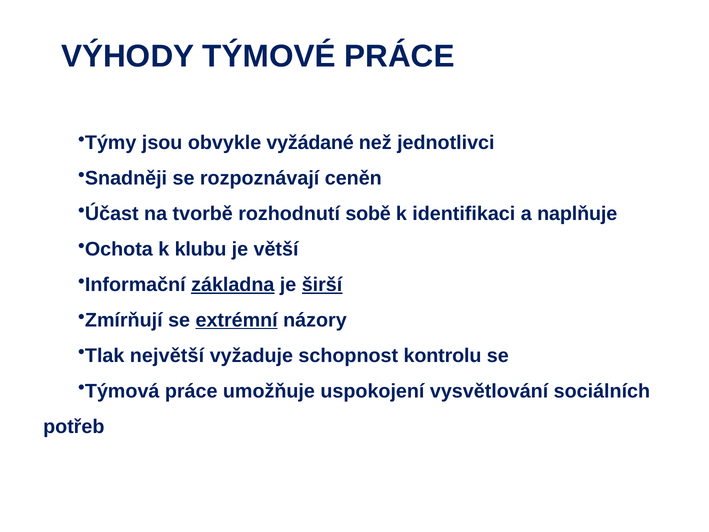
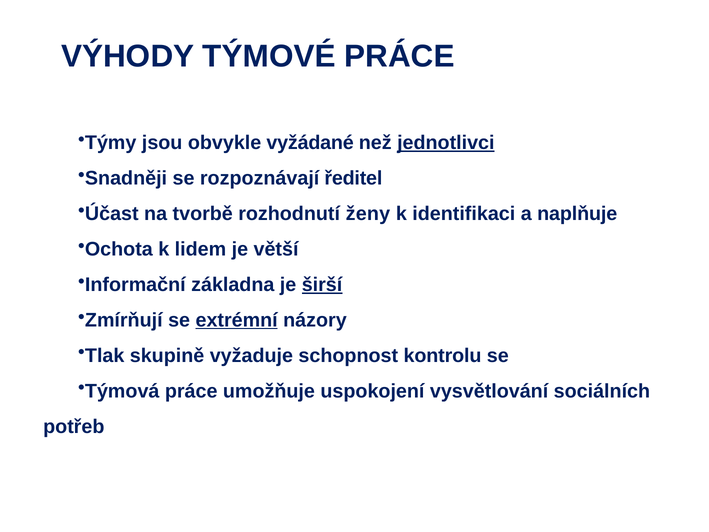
jednotlivci underline: none -> present (446, 143)
ceněn: ceněn -> ředitel (353, 178)
sobě: sobě -> ženy (368, 214)
klubu: klubu -> lidem (200, 249)
základna underline: present -> none (233, 285)
největší: největší -> skupině (167, 355)
